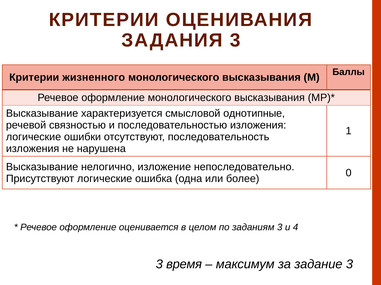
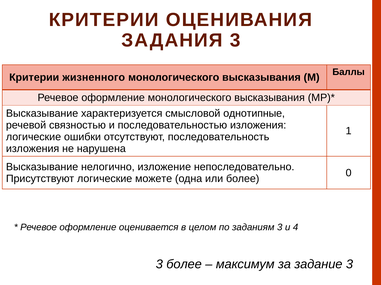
ошибка: ошибка -> можете (154, 179)
3 время: время -> более (184, 265)
